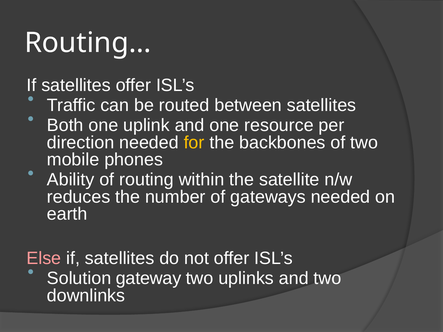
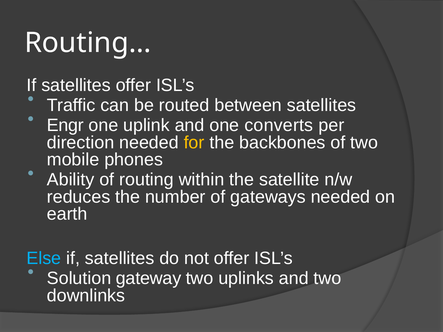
Both: Both -> Engr (65, 125)
resource: resource -> converts (279, 125)
Else colour: pink -> light blue (44, 259)
